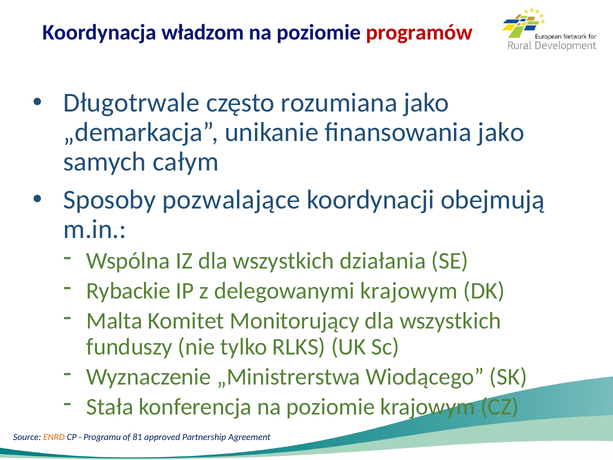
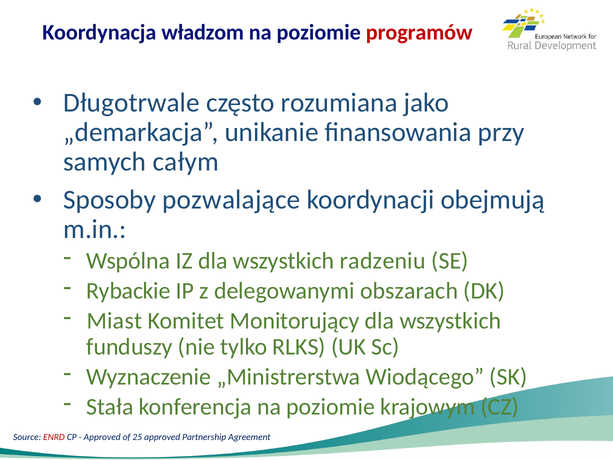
finansowania jako: jako -> przy (501, 132)
działania: działania -> radzeniu (383, 261)
delegowanymi krajowym: krajowym -> obszarach (409, 291)
Malta: Malta -> Miast (114, 321)
ENRD colour: orange -> red (54, 437)
Programu: Programu -> Approved (102, 437)
81: 81 -> 25 (137, 437)
